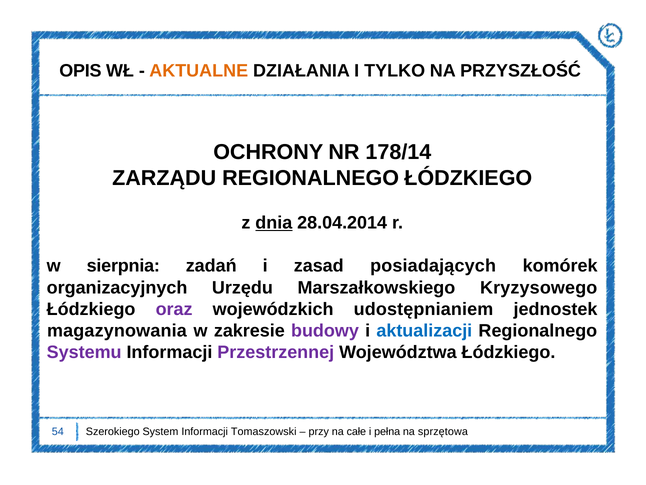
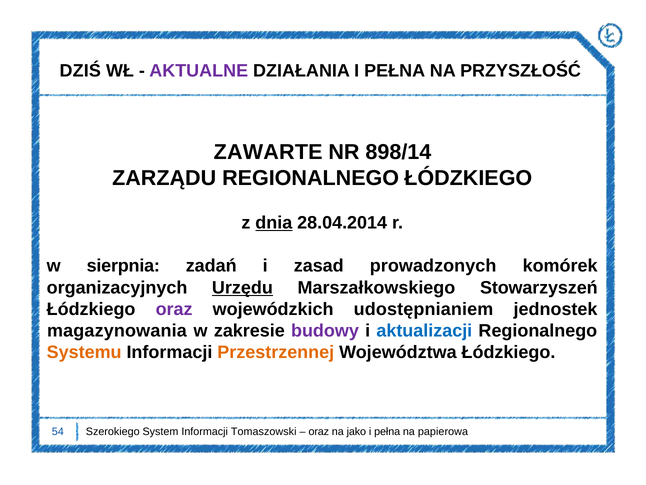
OPIS: OPIS -> DZIŚ (80, 71)
AKTUALNE colour: orange -> purple (199, 71)
DZIAŁANIA I TYLKO: TYLKO -> PEŁNA (395, 71)
OCHRONY: OCHRONY -> ZAWARTE (268, 152)
178/14: 178/14 -> 898/14 (398, 152)
posiadających: posiadających -> prowadzonych (433, 266)
Urzędu underline: none -> present (242, 287)
Kryzysowego: Kryzysowego -> Stowarzyszeń (539, 287)
Systemu colour: purple -> orange (84, 352)
Przestrzennej colour: purple -> orange (276, 352)
przy: przy -> oraz (319, 431)
całe: całe -> jako (356, 431)
sprzętowa: sprzętowa -> papierowa (443, 431)
